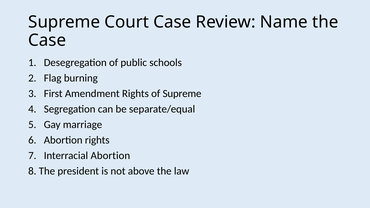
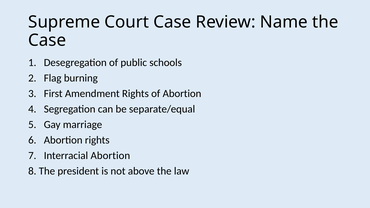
of Supreme: Supreme -> Abortion (182, 94)
